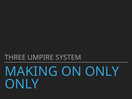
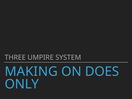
ON ONLY: ONLY -> DOES (102, 72)
